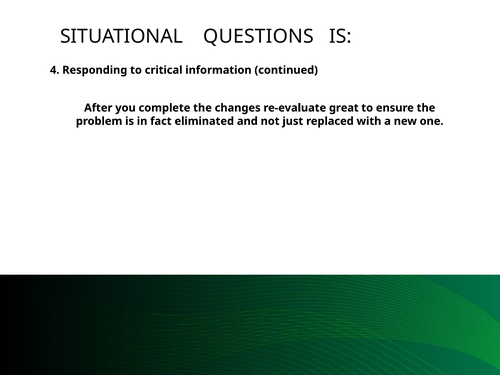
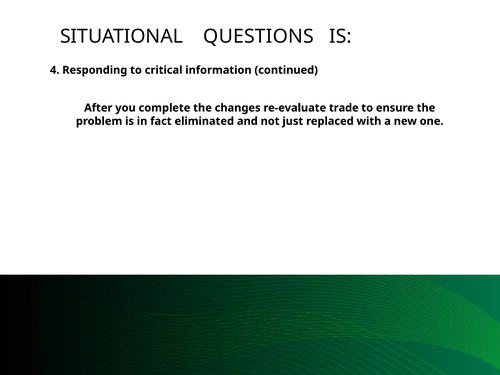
great: great -> trade (344, 108)
